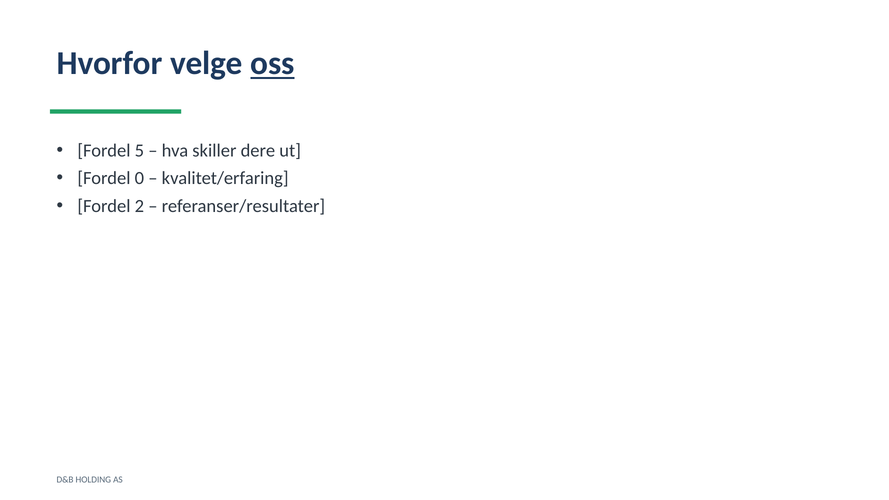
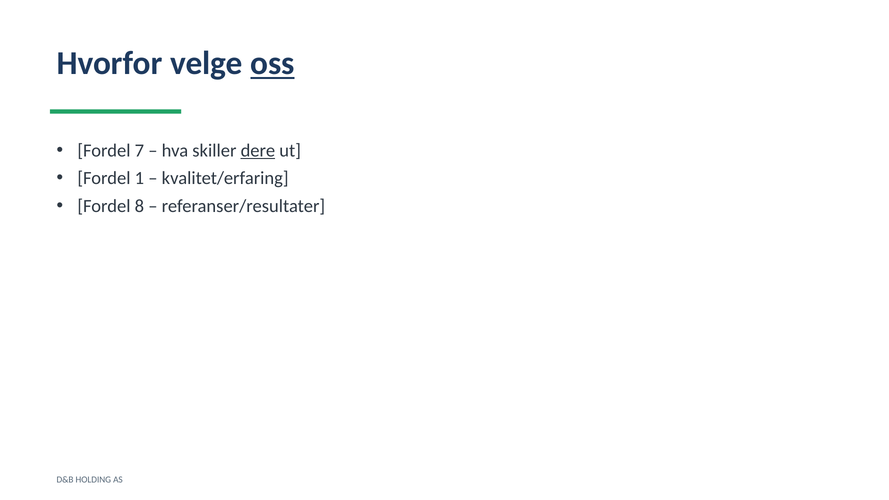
5: 5 -> 7 (139, 151)
dere underline: none -> present (258, 151)
0: 0 -> 1 (139, 178)
2: 2 -> 8 (139, 206)
